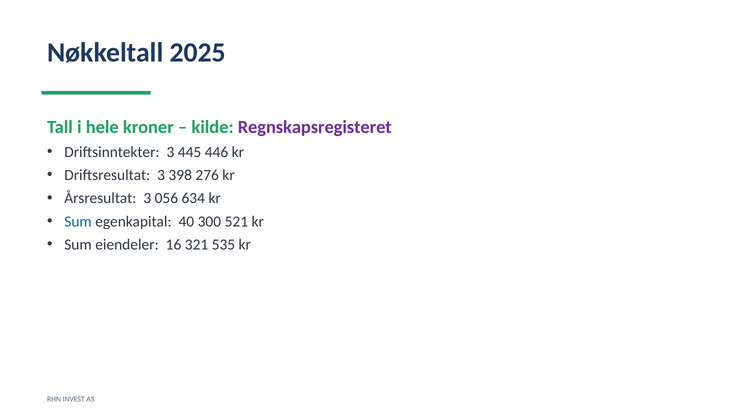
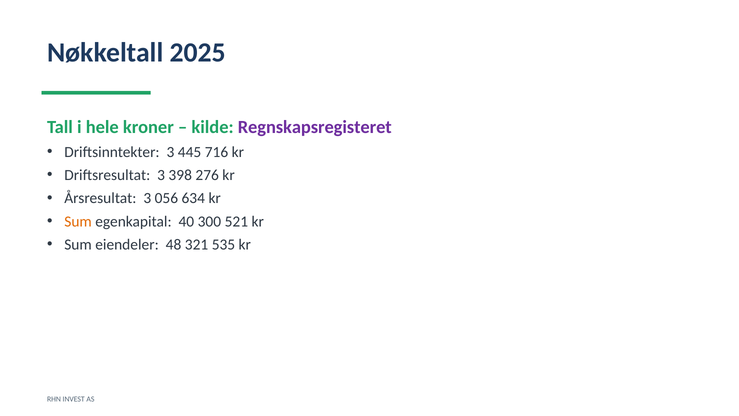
446: 446 -> 716 (216, 152)
Sum colour: blue -> orange (78, 221)
16: 16 -> 48 (173, 244)
